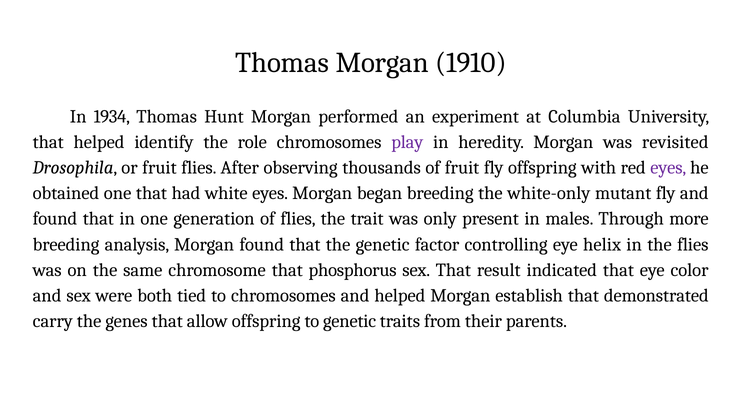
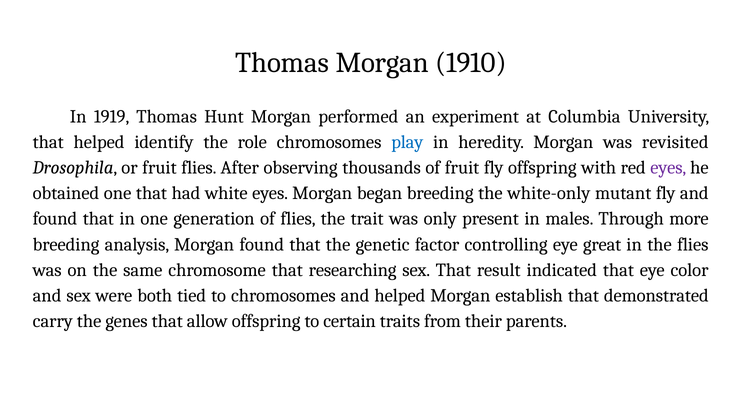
1934: 1934 -> 1919 (112, 117)
play colour: purple -> blue (407, 142)
helix: helix -> great (602, 245)
phosphorus: phosphorus -> researching (353, 270)
to genetic: genetic -> certain (350, 321)
